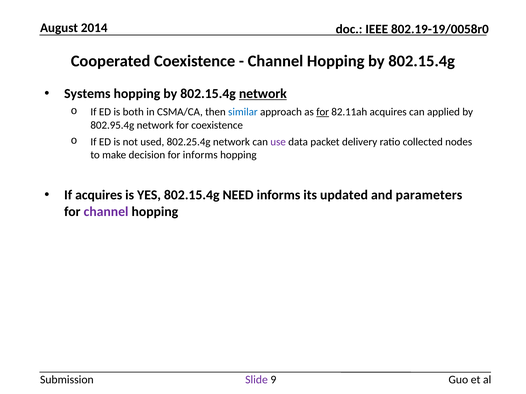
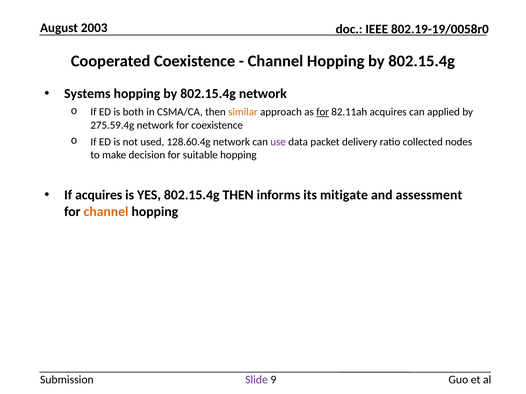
2014: 2014 -> 2003 (94, 28)
network underline: present -> none (263, 94)
similar colour: blue -> orange (243, 112)
802.95.4g: 802.95.4g -> 275.59.4g (112, 125)
802.25.4g: 802.25.4g -> 128.60.4g (189, 142)
for informs: informs -> suitable (200, 155)
802.15.4g NEED: NEED -> THEN (238, 195)
updated: updated -> mitigate (344, 195)
parameters: parameters -> assessment (429, 195)
channel colour: purple -> orange (106, 212)
